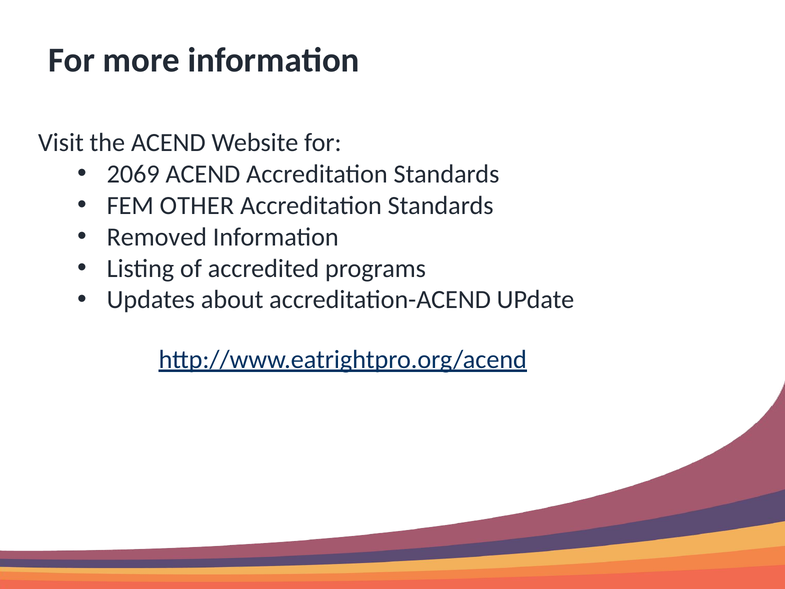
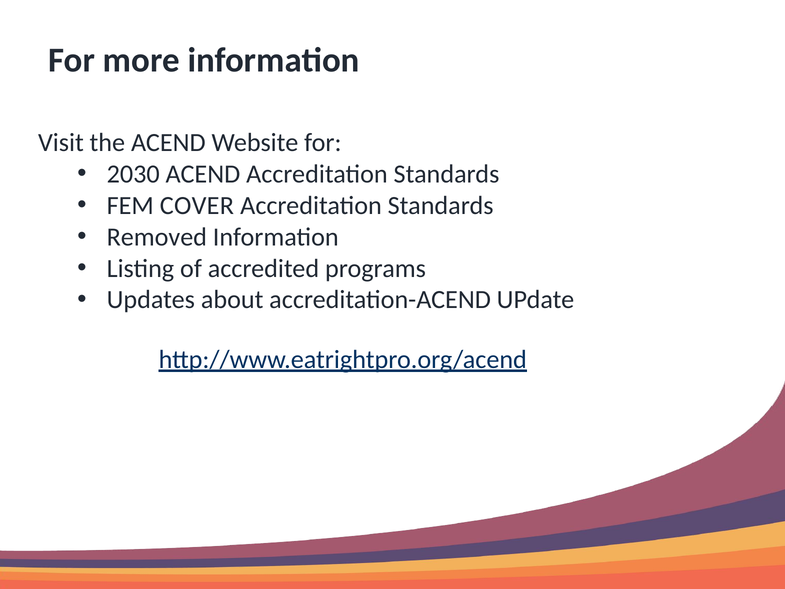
2069: 2069 -> 2030 (133, 174)
OTHER: OTHER -> COVER (197, 206)
